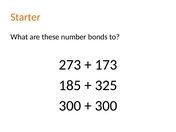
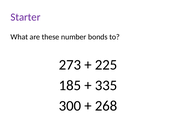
Starter colour: orange -> purple (26, 17)
173: 173 -> 225 (106, 65)
325: 325 -> 335 (106, 85)
300: 300 -> 268 (106, 106)
